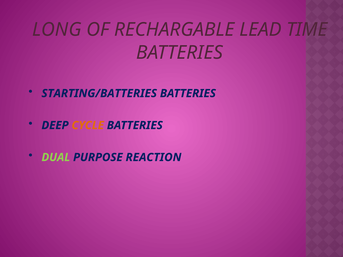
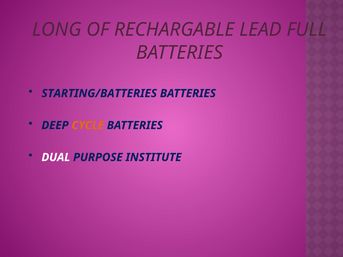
TIME: TIME -> FULL (307, 30)
DUAL colour: light green -> white (56, 157)
REACTION: REACTION -> INSTITUTE (154, 157)
